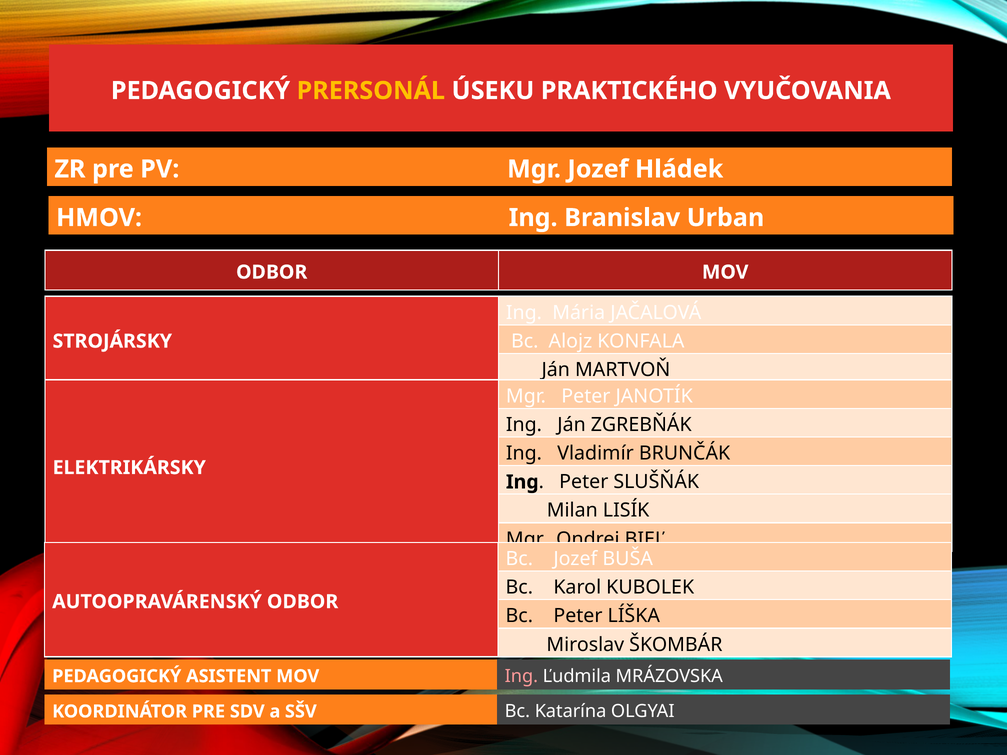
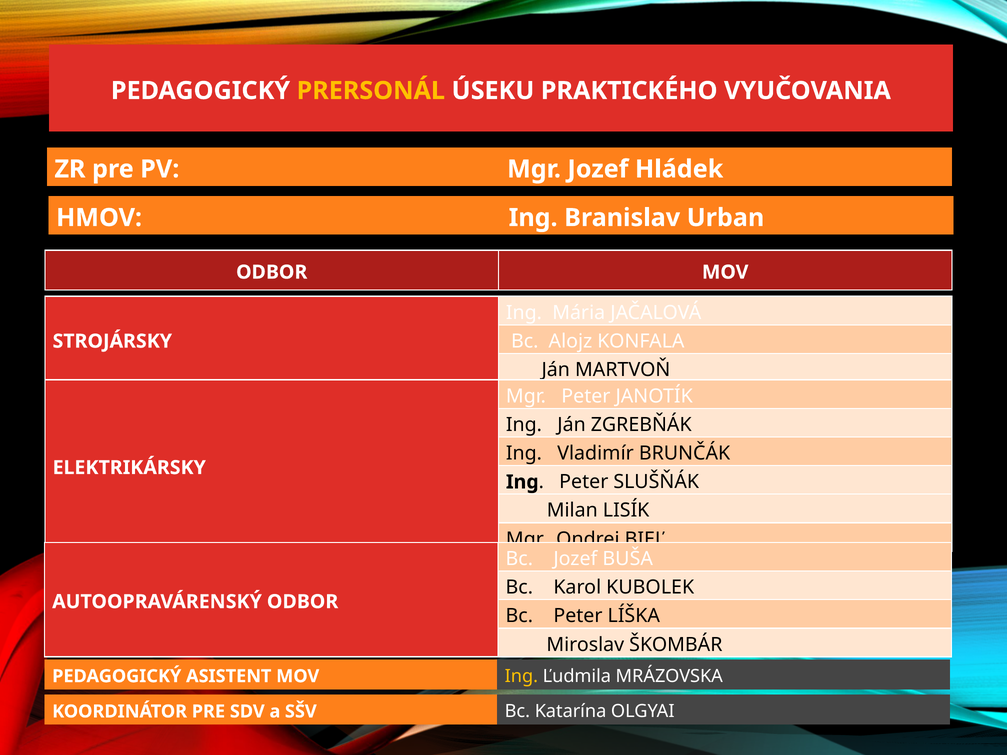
Ing colour: pink -> yellow (521, 676)
